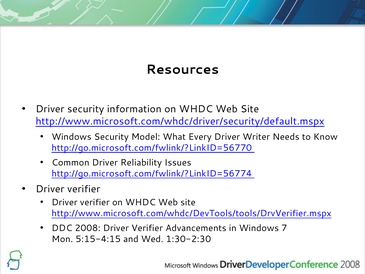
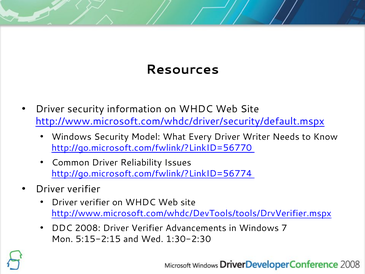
5:15-4:15: 5:15-4:15 -> 5:15-2:15 (98, 239)
